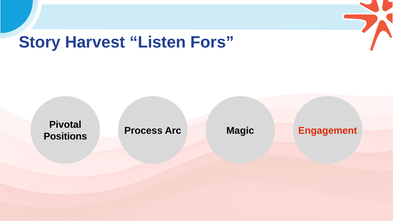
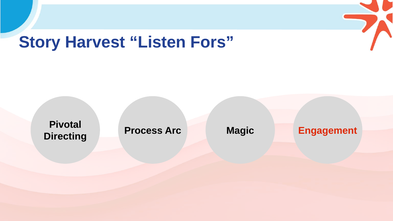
Positions: Positions -> Directing (65, 136)
